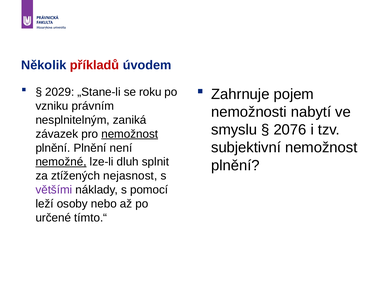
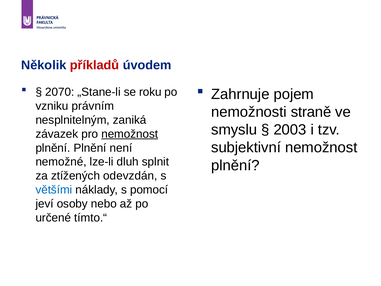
2029: 2029 -> 2070 (60, 92)
nabytí: nabytí -> straně (311, 112)
2076: 2076 -> 2003 (290, 130)
nemožné underline: present -> none (61, 162)
nejasnost: nejasnost -> odevzdán (130, 176)
většími colour: purple -> blue (54, 190)
leží: leží -> jeví (45, 204)
